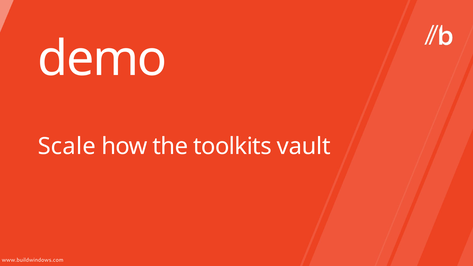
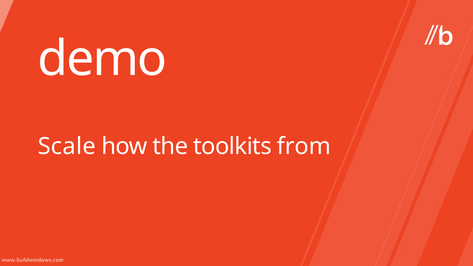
vault: vault -> from (304, 146)
